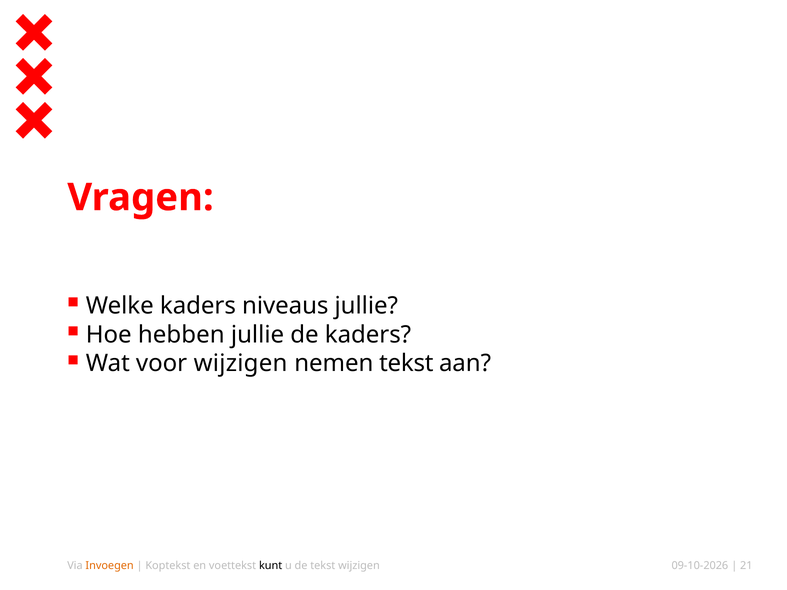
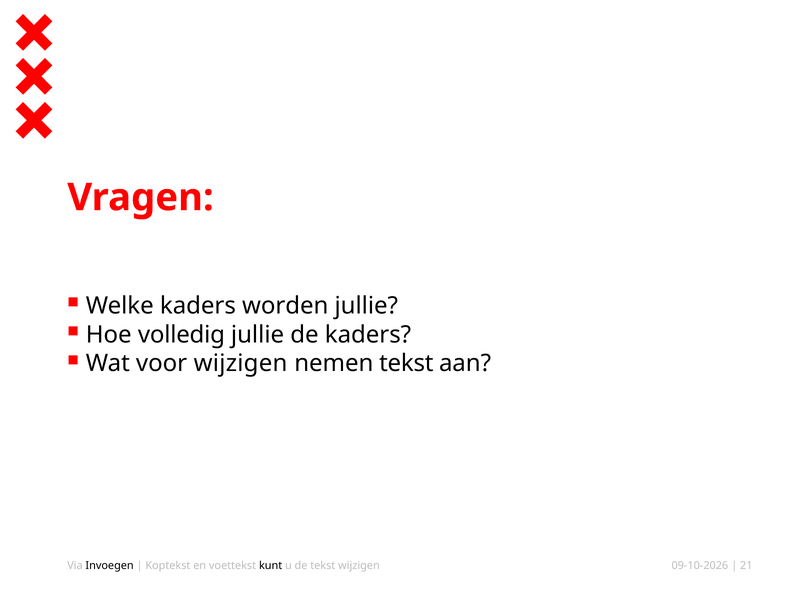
niveaus: niveaus -> worden (285, 306)
hebben: hebben -> volledig (181, 335)
Invoegen colour: orange -> black (110, 566)
